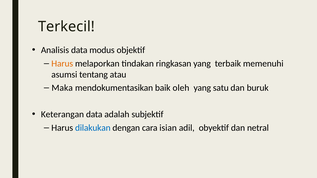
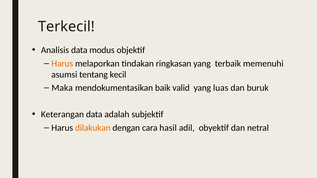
atau: atau -> kecil (118, 75)
oleh: oleh -> valid (181, 88)
satu: satu -> luas (221, 88)
dilakukan colour: blue -> orange (93, 128)
isian: isian -> hasil (168, 128)
